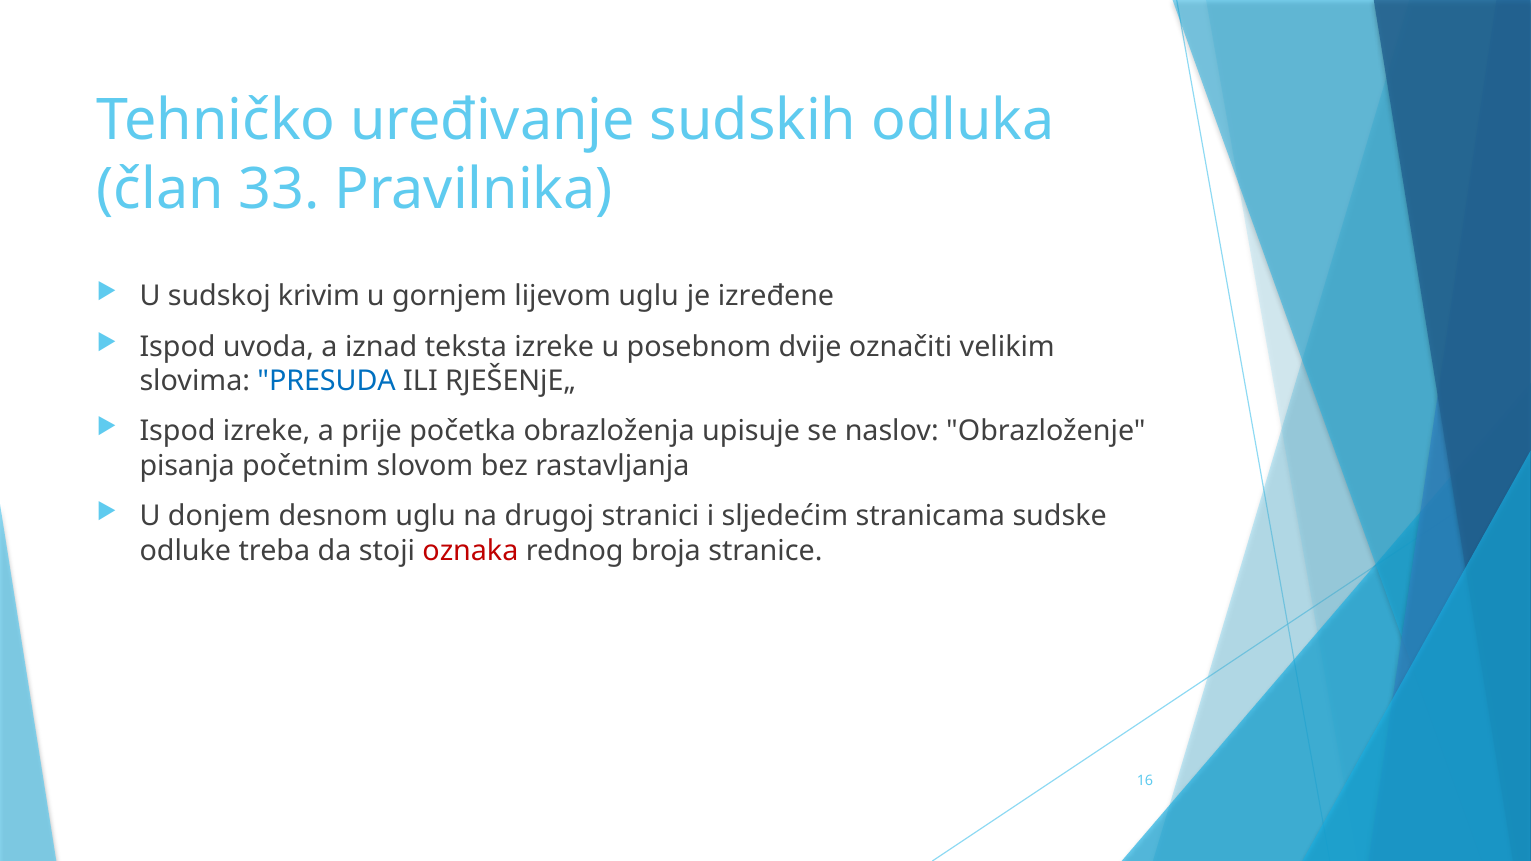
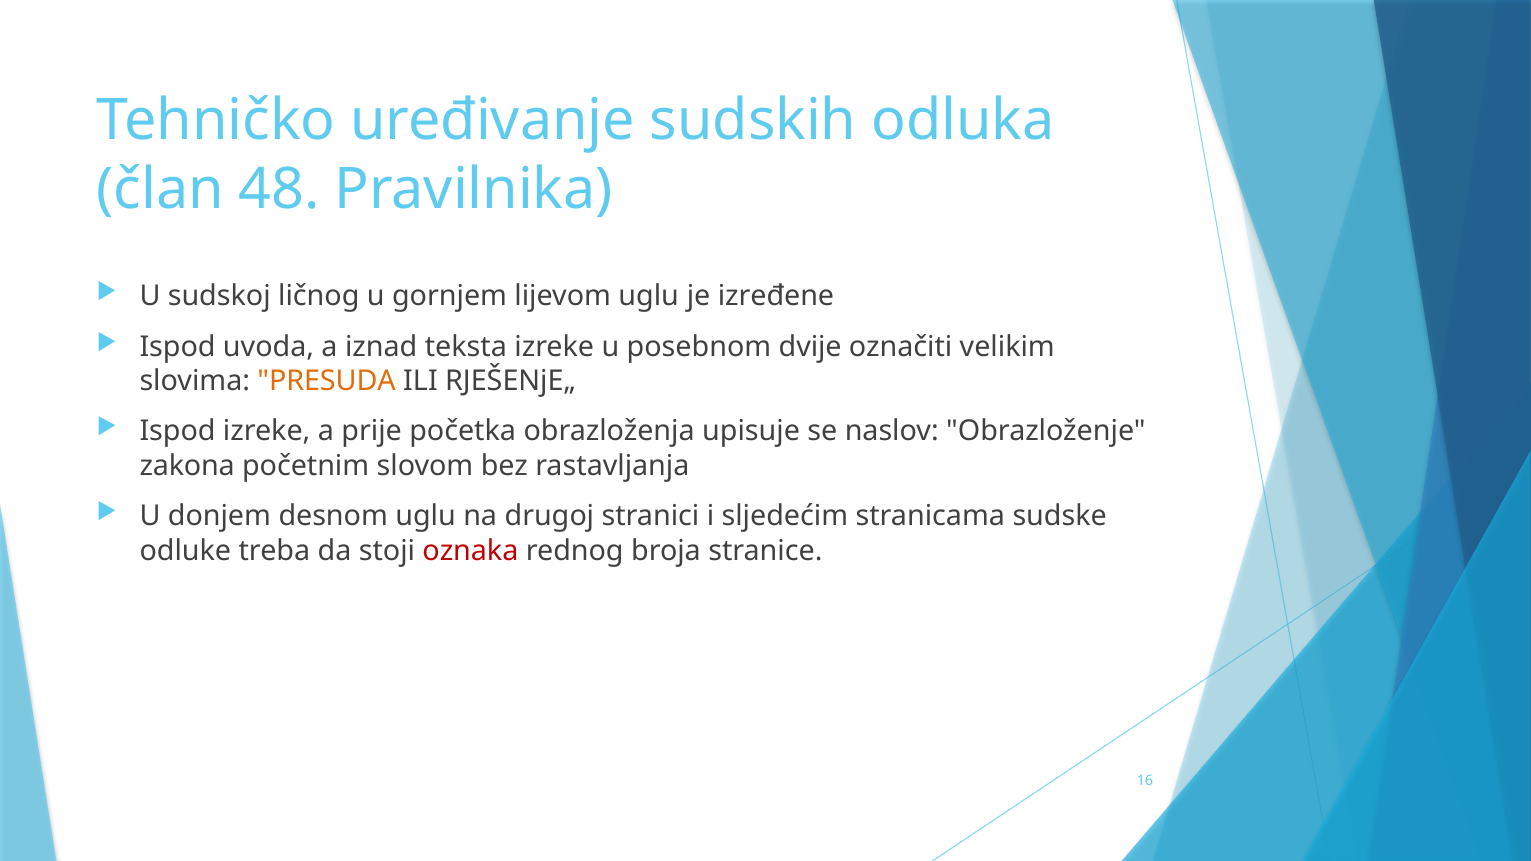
33: 33 -> 48 (279, 190)
krivim: krivim -> ličnog (319, 296)
PRESUDA colour: blue -> orange (327, 381)
pisanja: pisanja -> zakona (187, 466)
